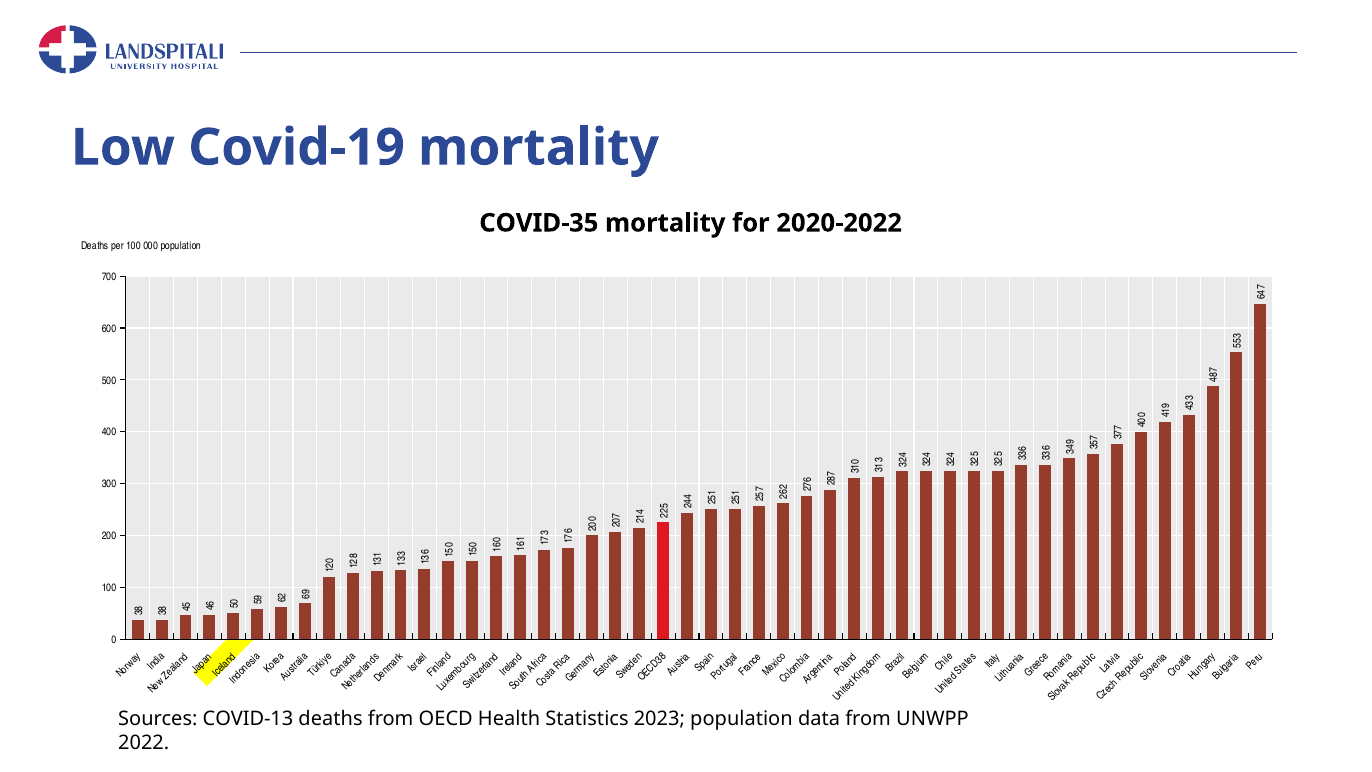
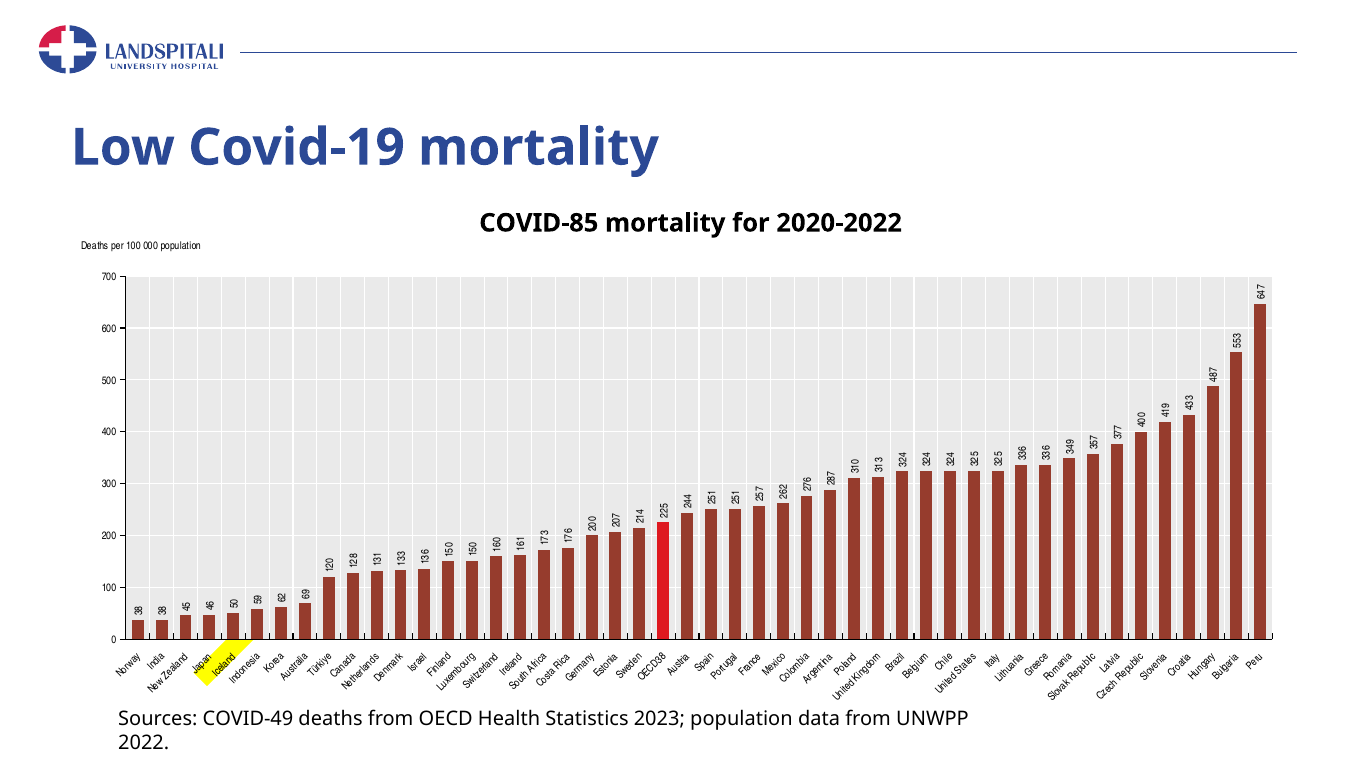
COVID-35: COVID-35 -> COVID-85 (539, 223)
COVID-13: COVID-13 -> COVID-49 (248, 719)
